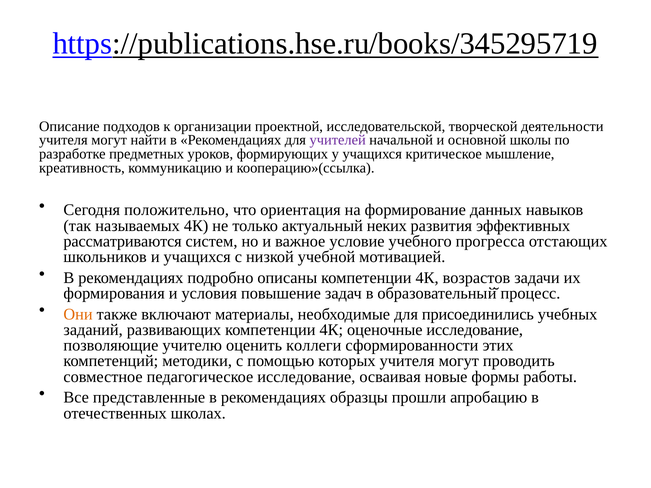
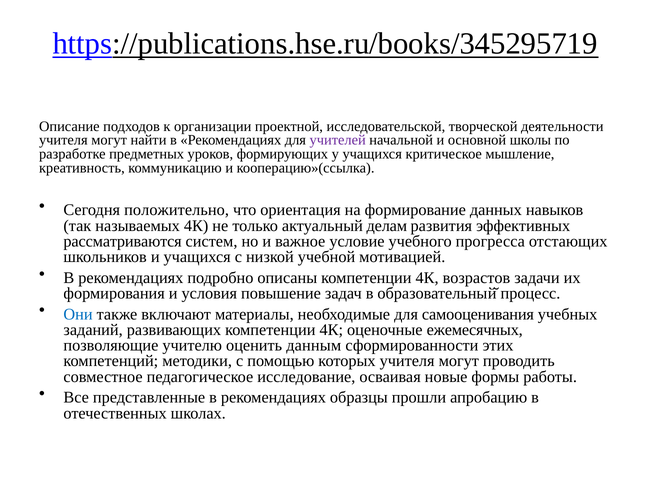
неких: неких -> делам (387, 226)
Они colour: orange -> blue (78, 314)
присоединились: присоединились -> самооценивания (478, 314)
оценочные исследование: исследование -> ежемесячных (475, 330)
коллеги: коллеги -> данным (314, 346)
